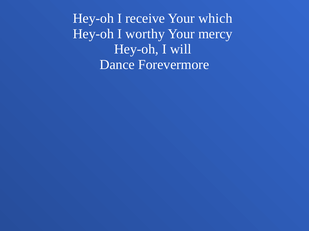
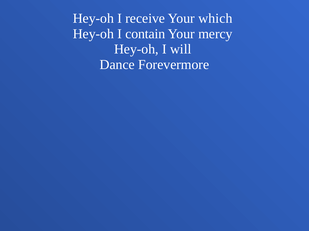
worthy: worthy -> contain (145, 34)
